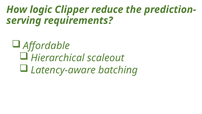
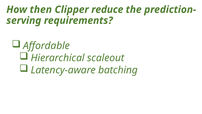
logic: logic -> then (41, 10)
